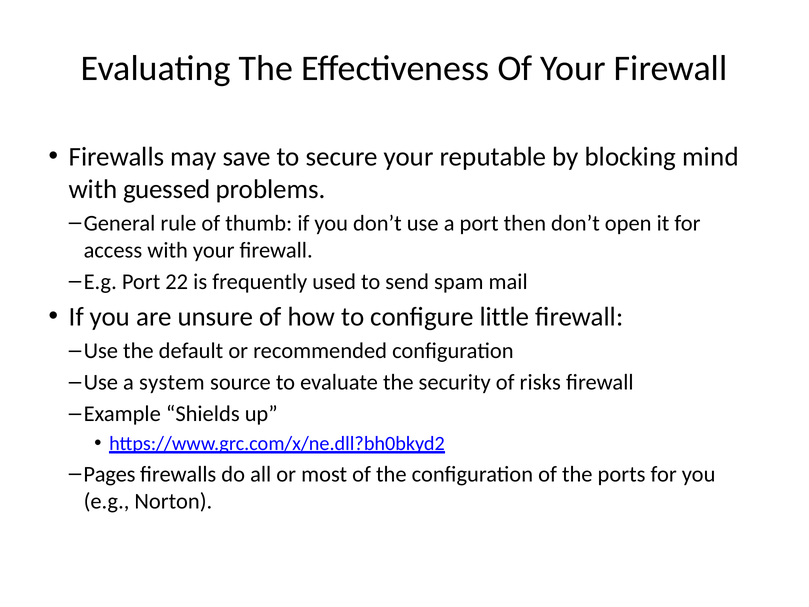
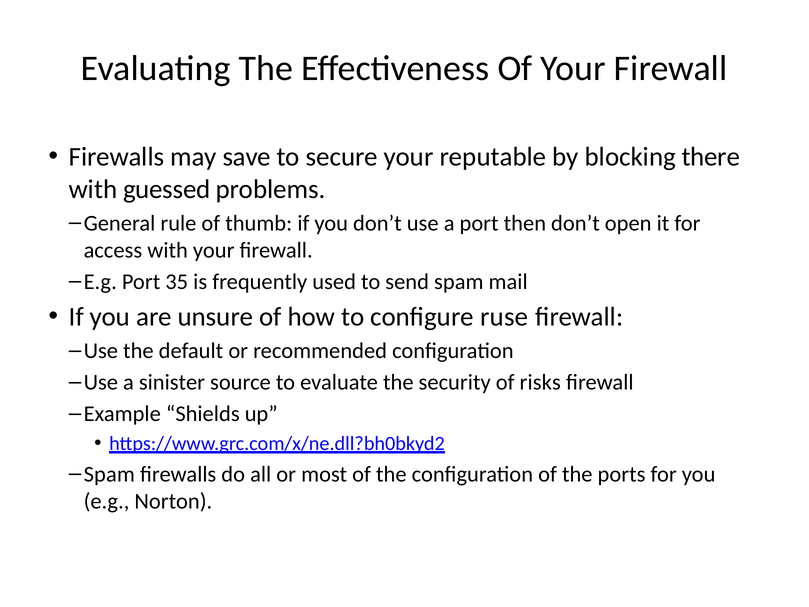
mind: mind -> there (711, 157)
22: 22 -> 35 (177, 282)
little: little -> ruse (504, 317)
system: system -> sinister (172, 382)
Pages: Pages -> Spam (109, 474)
